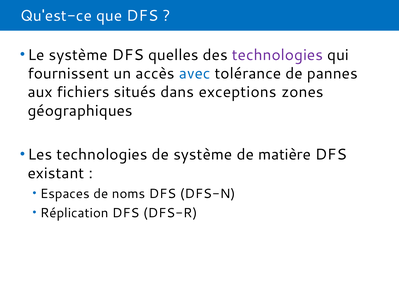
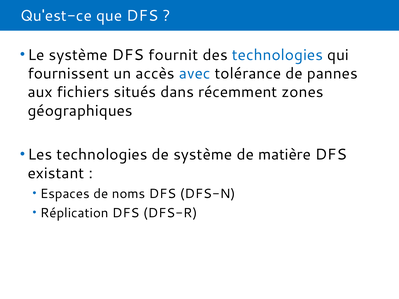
quelles: quelles -> fournit (173, 55)
technologies colour: purple -> blue (277, 55)
exceptions: exceptions -> récemment (238, 92)
